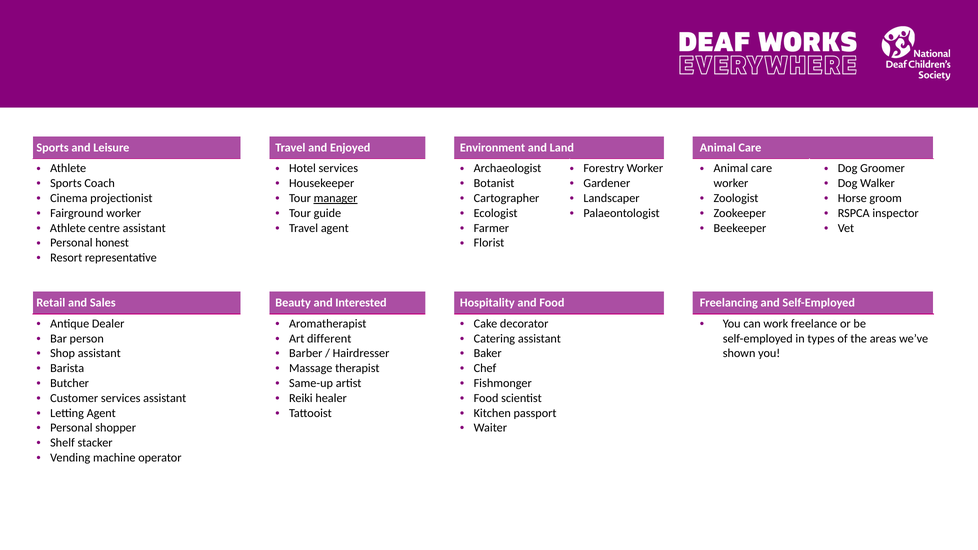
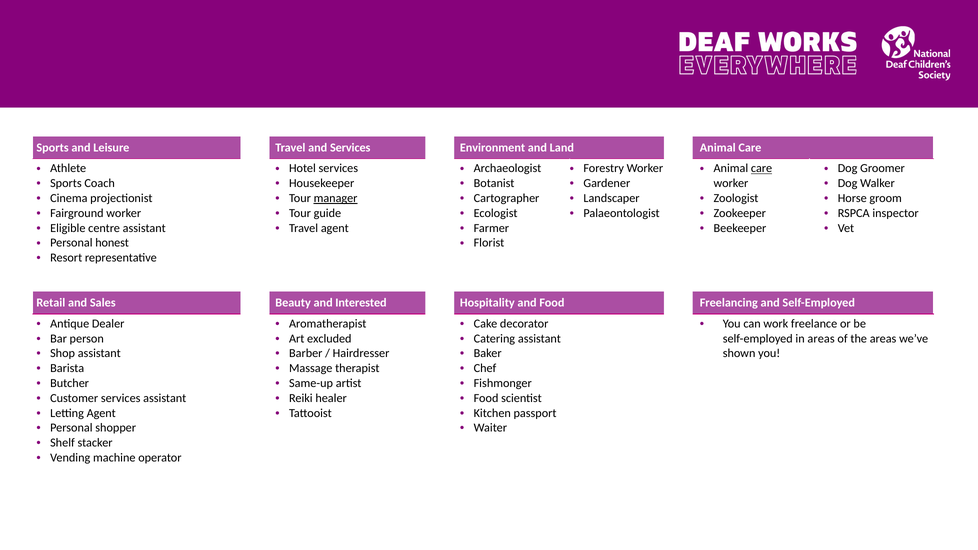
and Enjoyed: Enjoyed -> Services (350, 148)
care underline: none -> present (761, 169)
Athlete: Athlete -> Eligible (68, 228)
different: different -> excluded (329, 339)
in types: types -> areas (821, 339)
